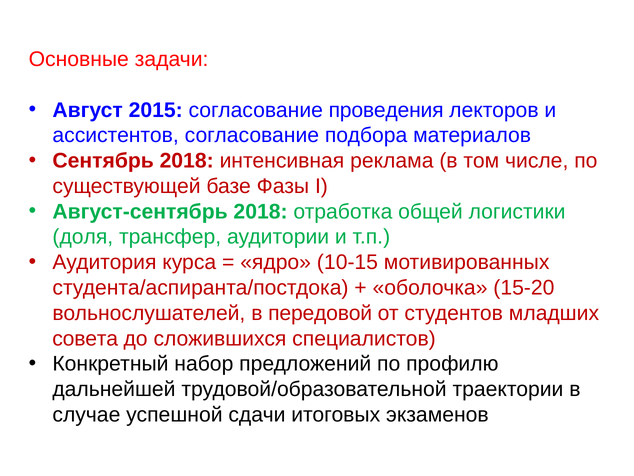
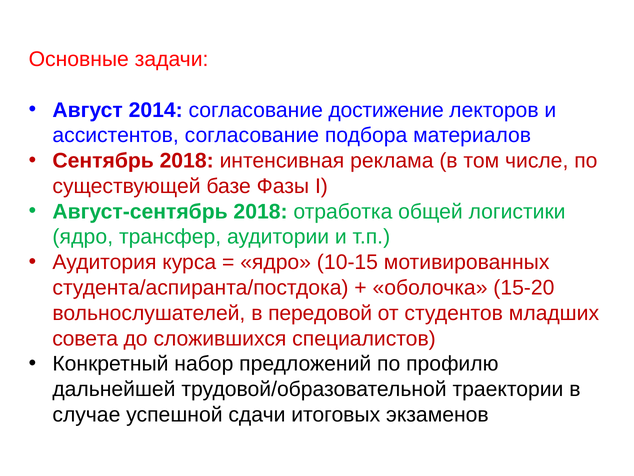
2015: 2015 -> 2014 (156, 110)
проведения: проведения -> достижение (386, 110)
доля: доля -> ядро (83, 237)
